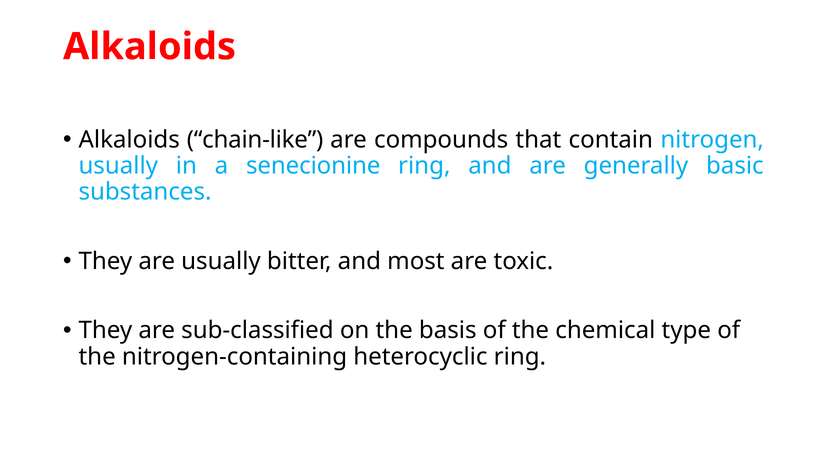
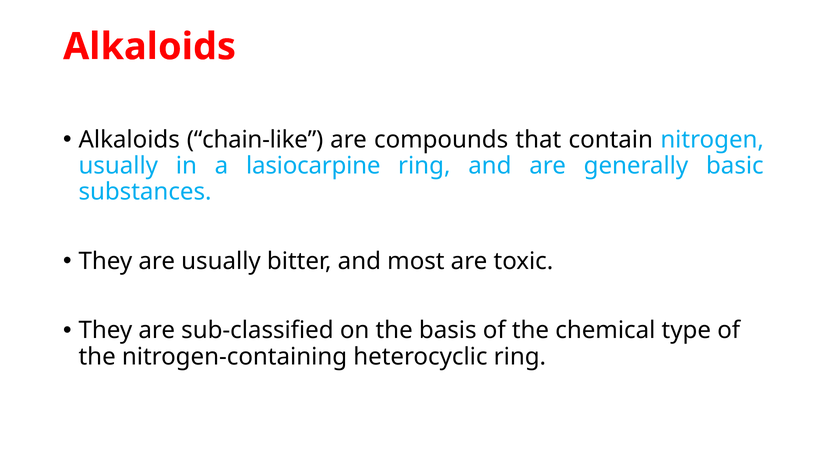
senecionine: senecionine -> lasiocarpine (313, 166)
